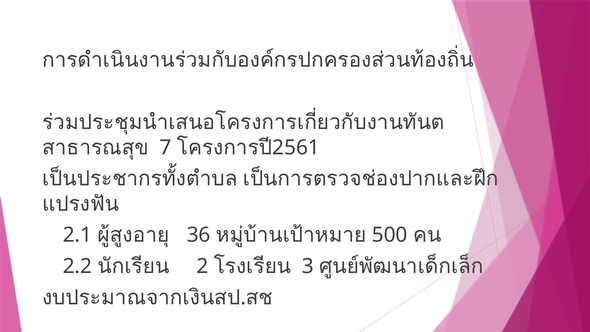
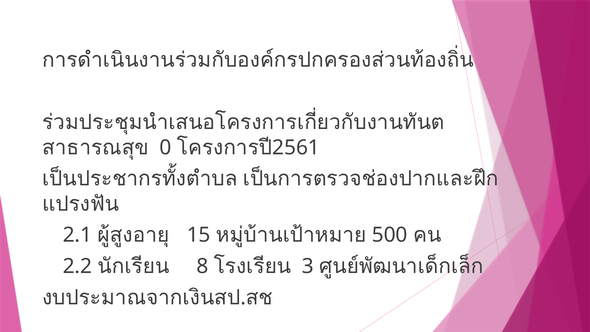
7: 7 -> 0 (165, 147)
36: 36 -> 15 (199, 235)
2: 2 -> 8 (202, 266)
